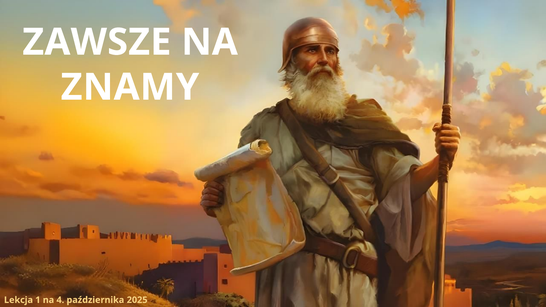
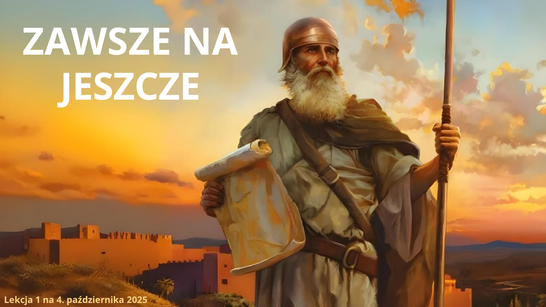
ZNAMY: ZNAMY -> JESZCZE (130, 87)
